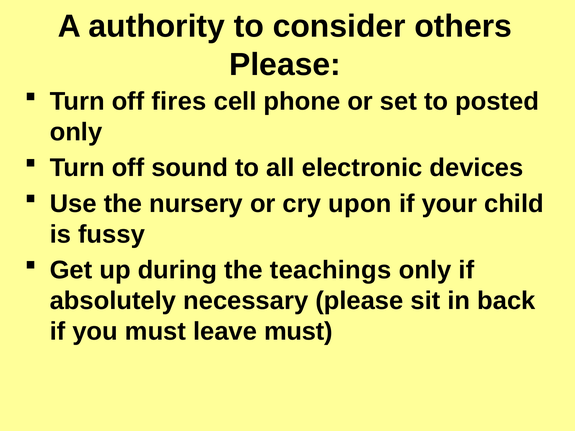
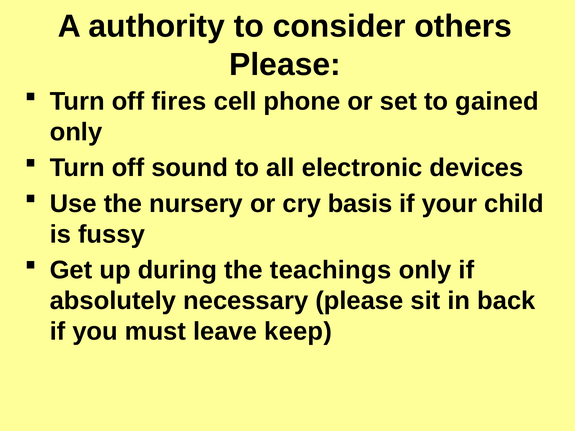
posted: posted -> gained (497, 101)
upon: upon -> basis (360, 204)
leave must: must -> keep (298, 332)
